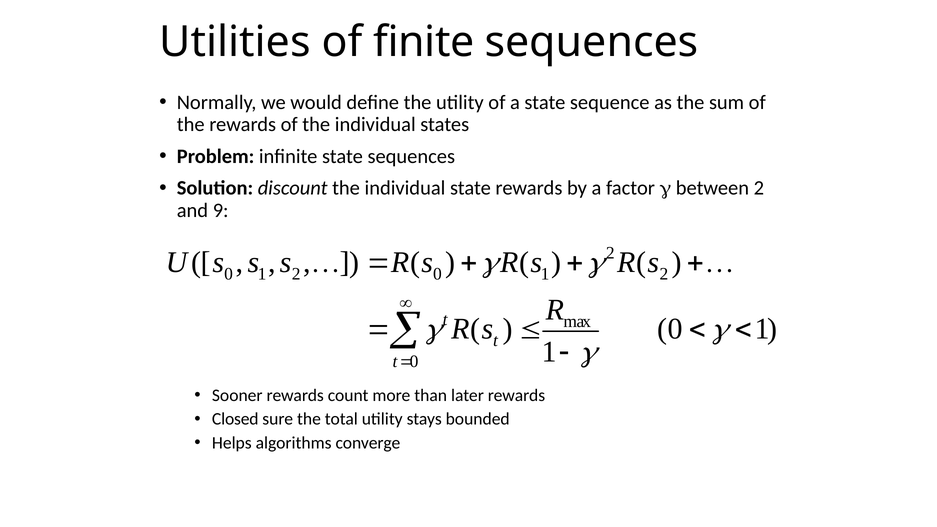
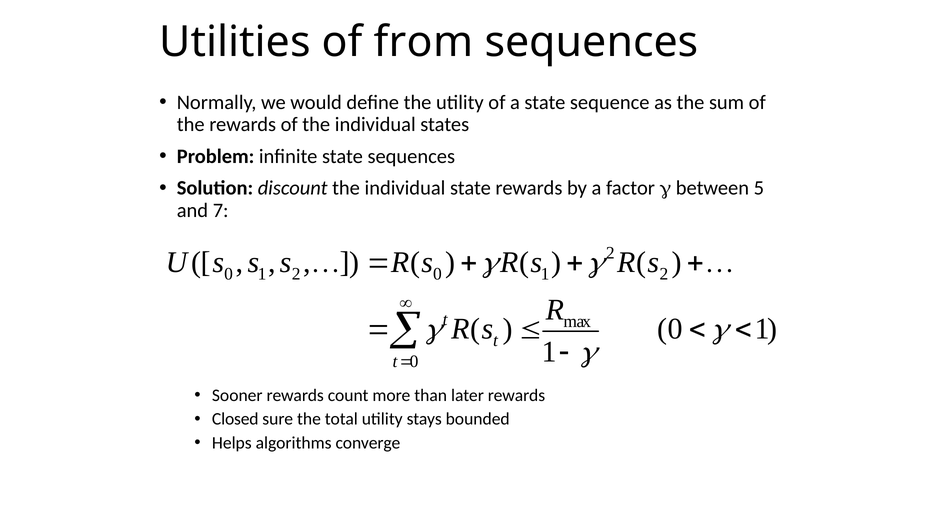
finite: finite -> from (423, 42)
between 2: 2 -> 5 (759, 188)
9: 9 -> 7 (221, 210)
